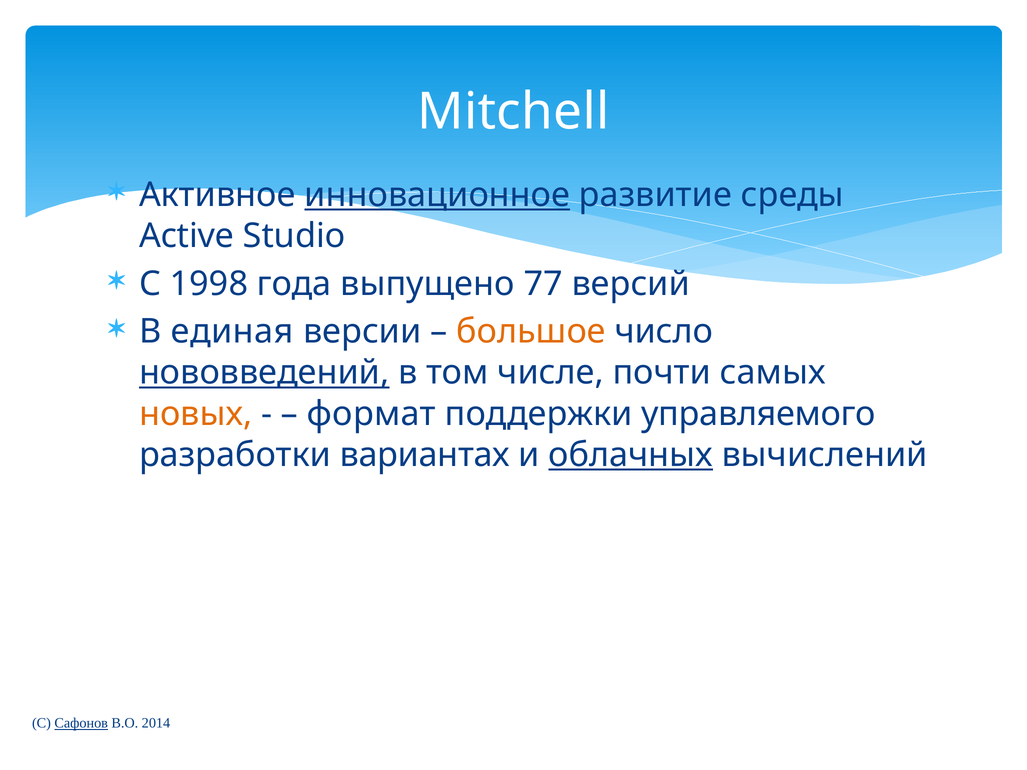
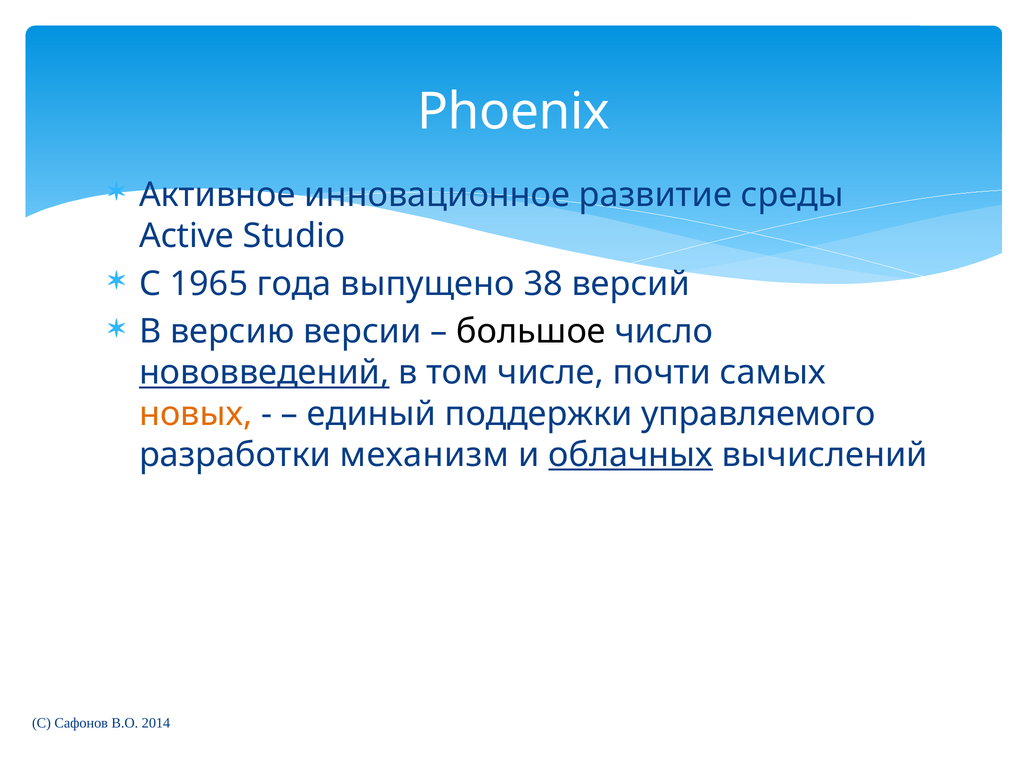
Mitchell: Mitchell -> Phoenix (514, 112)
инновационное underline: present -> none (437, 195)
1998: 1998 -> 1965 (209, 284)
77: 77 -> 38 (543, 284)
единая: единая -> версию (232, 332)
большое colour: orange -> black (531, 332)
формат: формат -> единый (372, 414)
вариантах: вариантах -> механизм (424, 455)
Сафонов underline: present -> none (81, 723)
